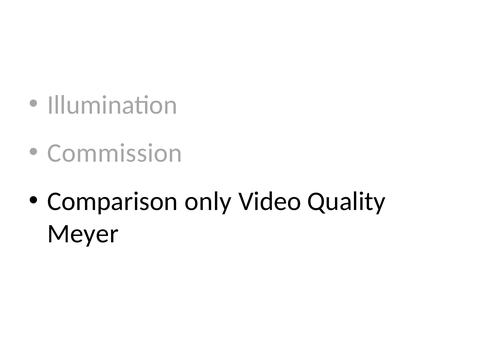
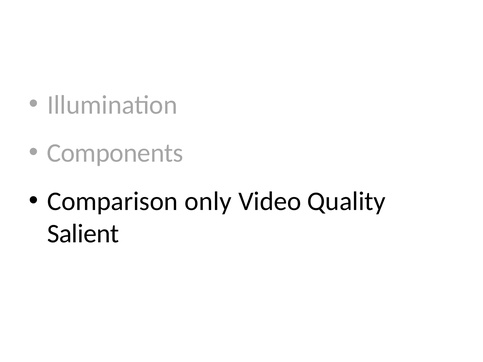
Commission: Commission -> Components (115, 153)
Meyer: Meyer -> Salient (83, 234)
